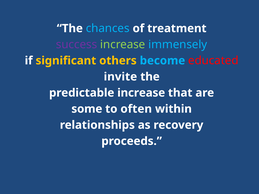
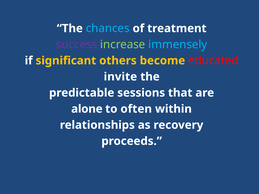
become colour: light blue -> yellow (162, 61)
predictable increase: increase -> sessions (141, 93)
some: some -> alone (87, 109)
